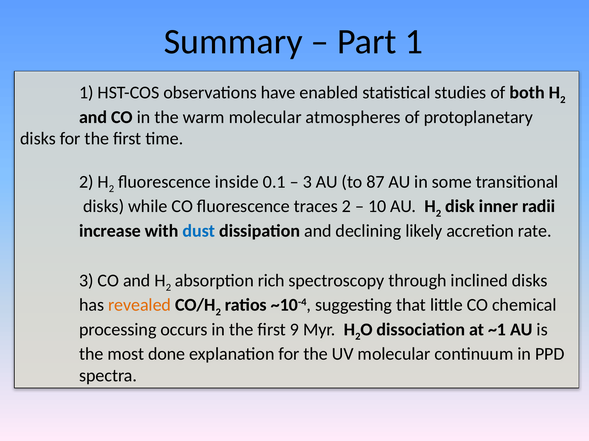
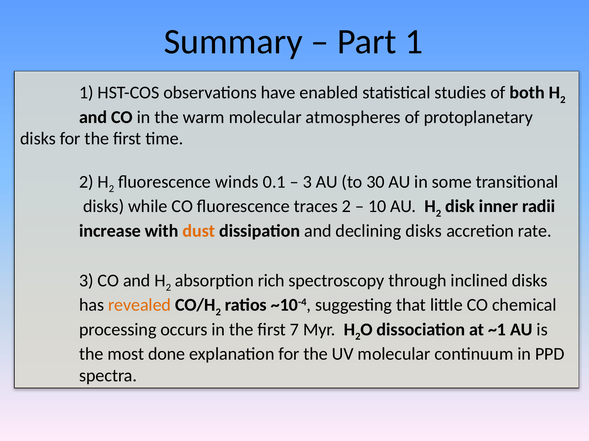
inside: inside -> winds (237, 182)
87: 87 -> 30 (376, 182)
dust colour: blue -> orange (199, 231)
declining likely: likely -> disks (424, 231)
9: 9 -> 7 (294, 330)
